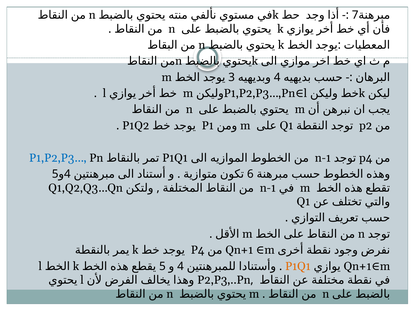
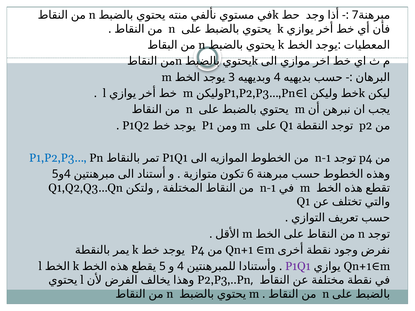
P1Q1 colour: orange -> purple (298, 266)
